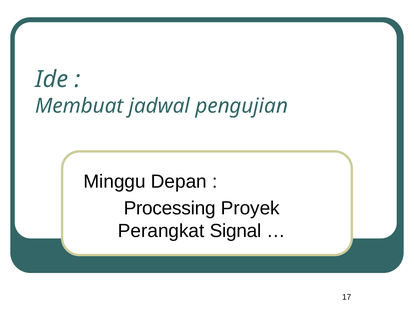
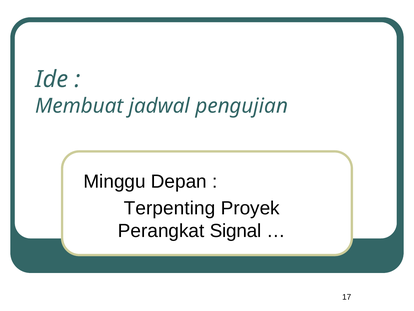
Processing: Processing -> Terpenting (170, 208)
